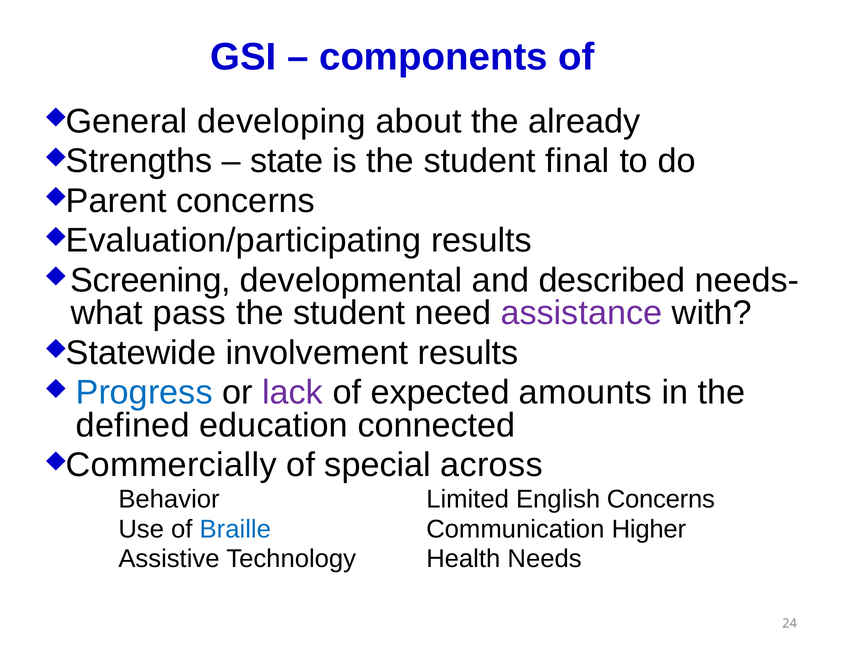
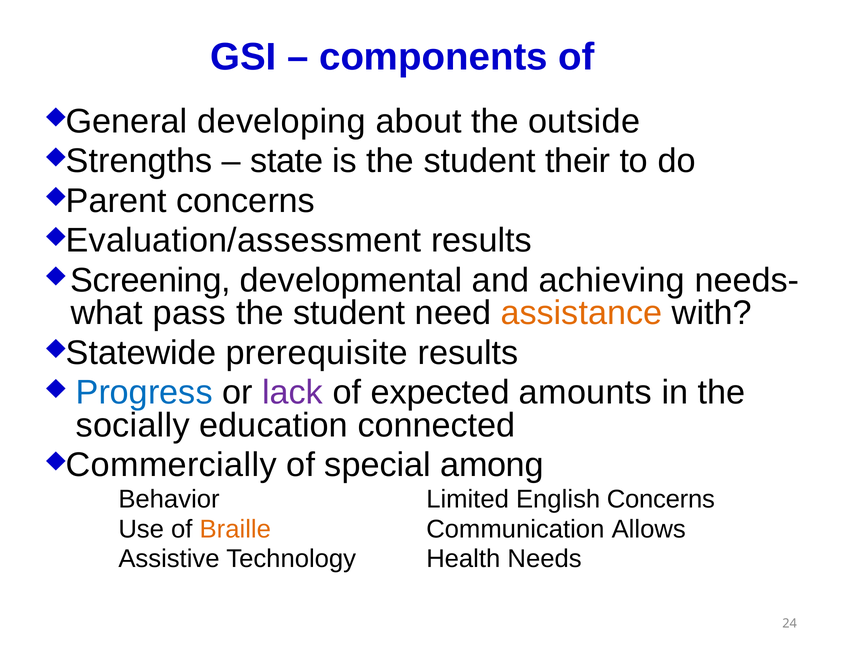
already: already -> outside (584, 122)
final: final -> their (578, 161)
Evaluation/participating: Evaluation/participating -> Evaluation/assessment (244, 241)
described: described -> achieving (612, 281)
assistance colour: purple -> orange (581, 313)
involvement: involvement -> prerequisite (317, 353)
defined: defined -> socially (133, 426)
across: across -> among (492, 466)
Braille colour: blue -> orange (235, 530)
Higher: Higher -> Allows (649, 530)
